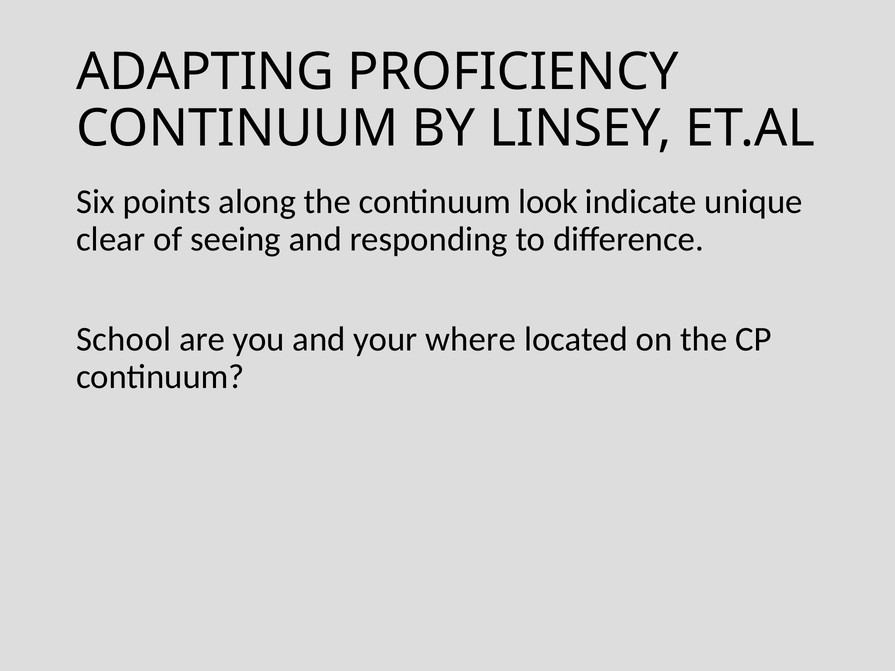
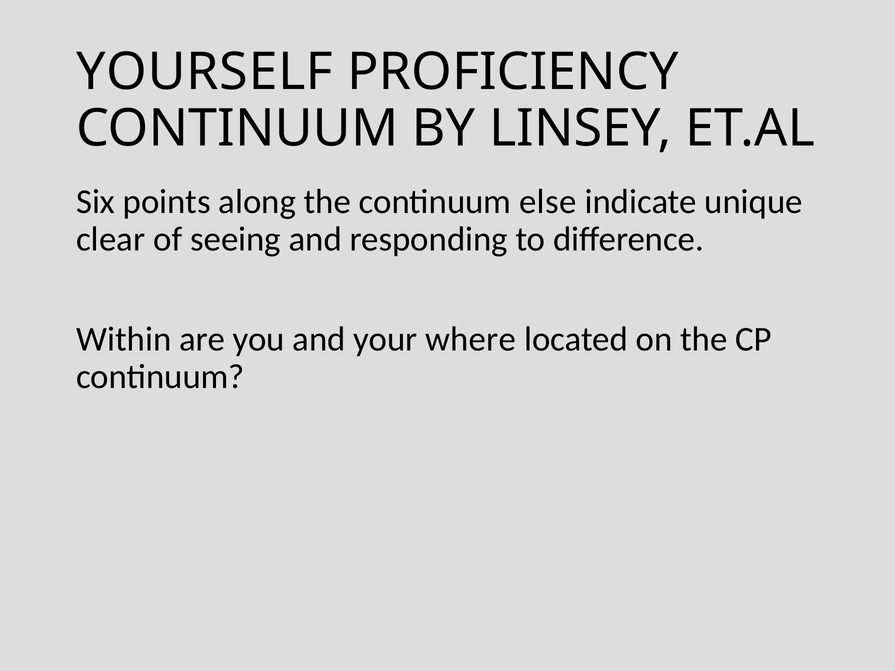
ADAPTING: ADAPTING -> YOURSELF (205, 72)
look: look -> else (548, 202)
School: School -> Within (124, 339)
